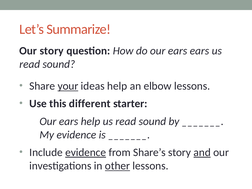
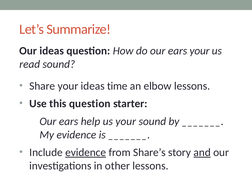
Our story: story -> ideas (52, 51)
ears ears: ears -> your (200, 51)
your underline: present -> none (68, 86)
ideas help: help -> time (117, 86)
this different: different -> question (90, 104)
help us read: read -> your (126, 121)
other underline: present -> none (117, 166)
